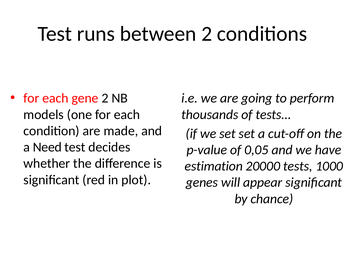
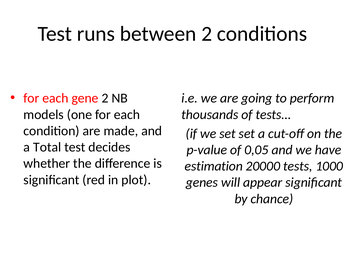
Need: Need -> Total (47, 147)
